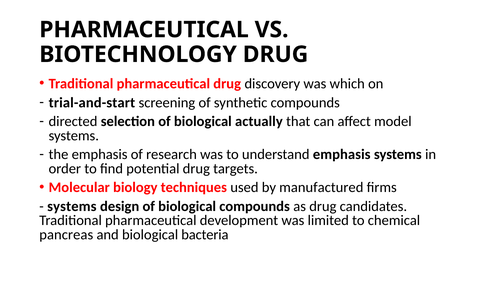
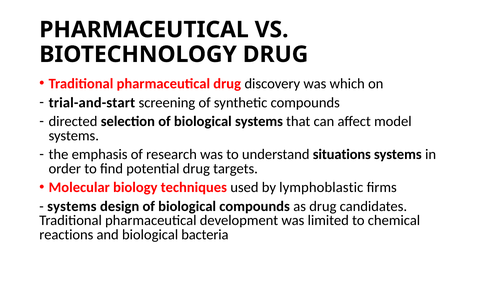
biological actually: actually -> systems (259, 121)
understand emphasis: emphasis -> situations (342, 154)
manufactured: manufactured -> lymphoblastic (321, 187)
pancreas: pancreas -> reactions (66, 234)
